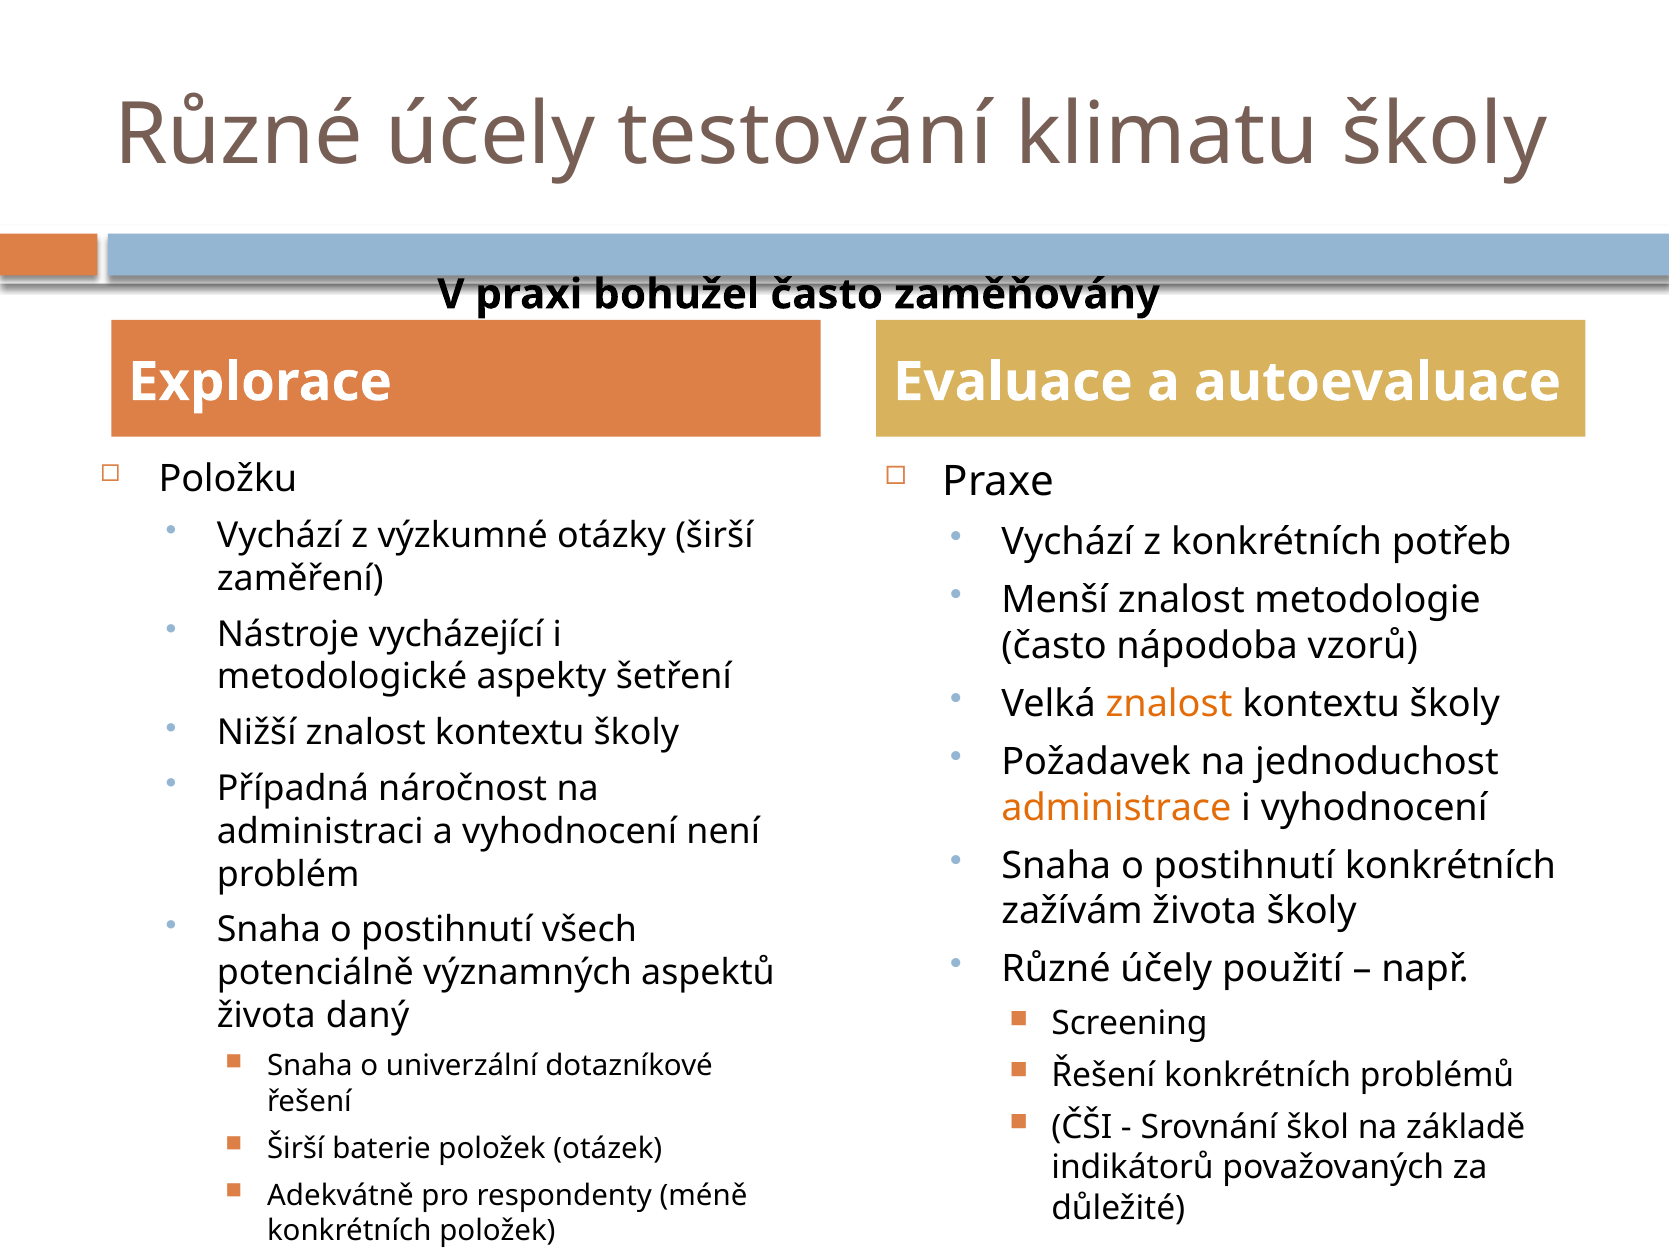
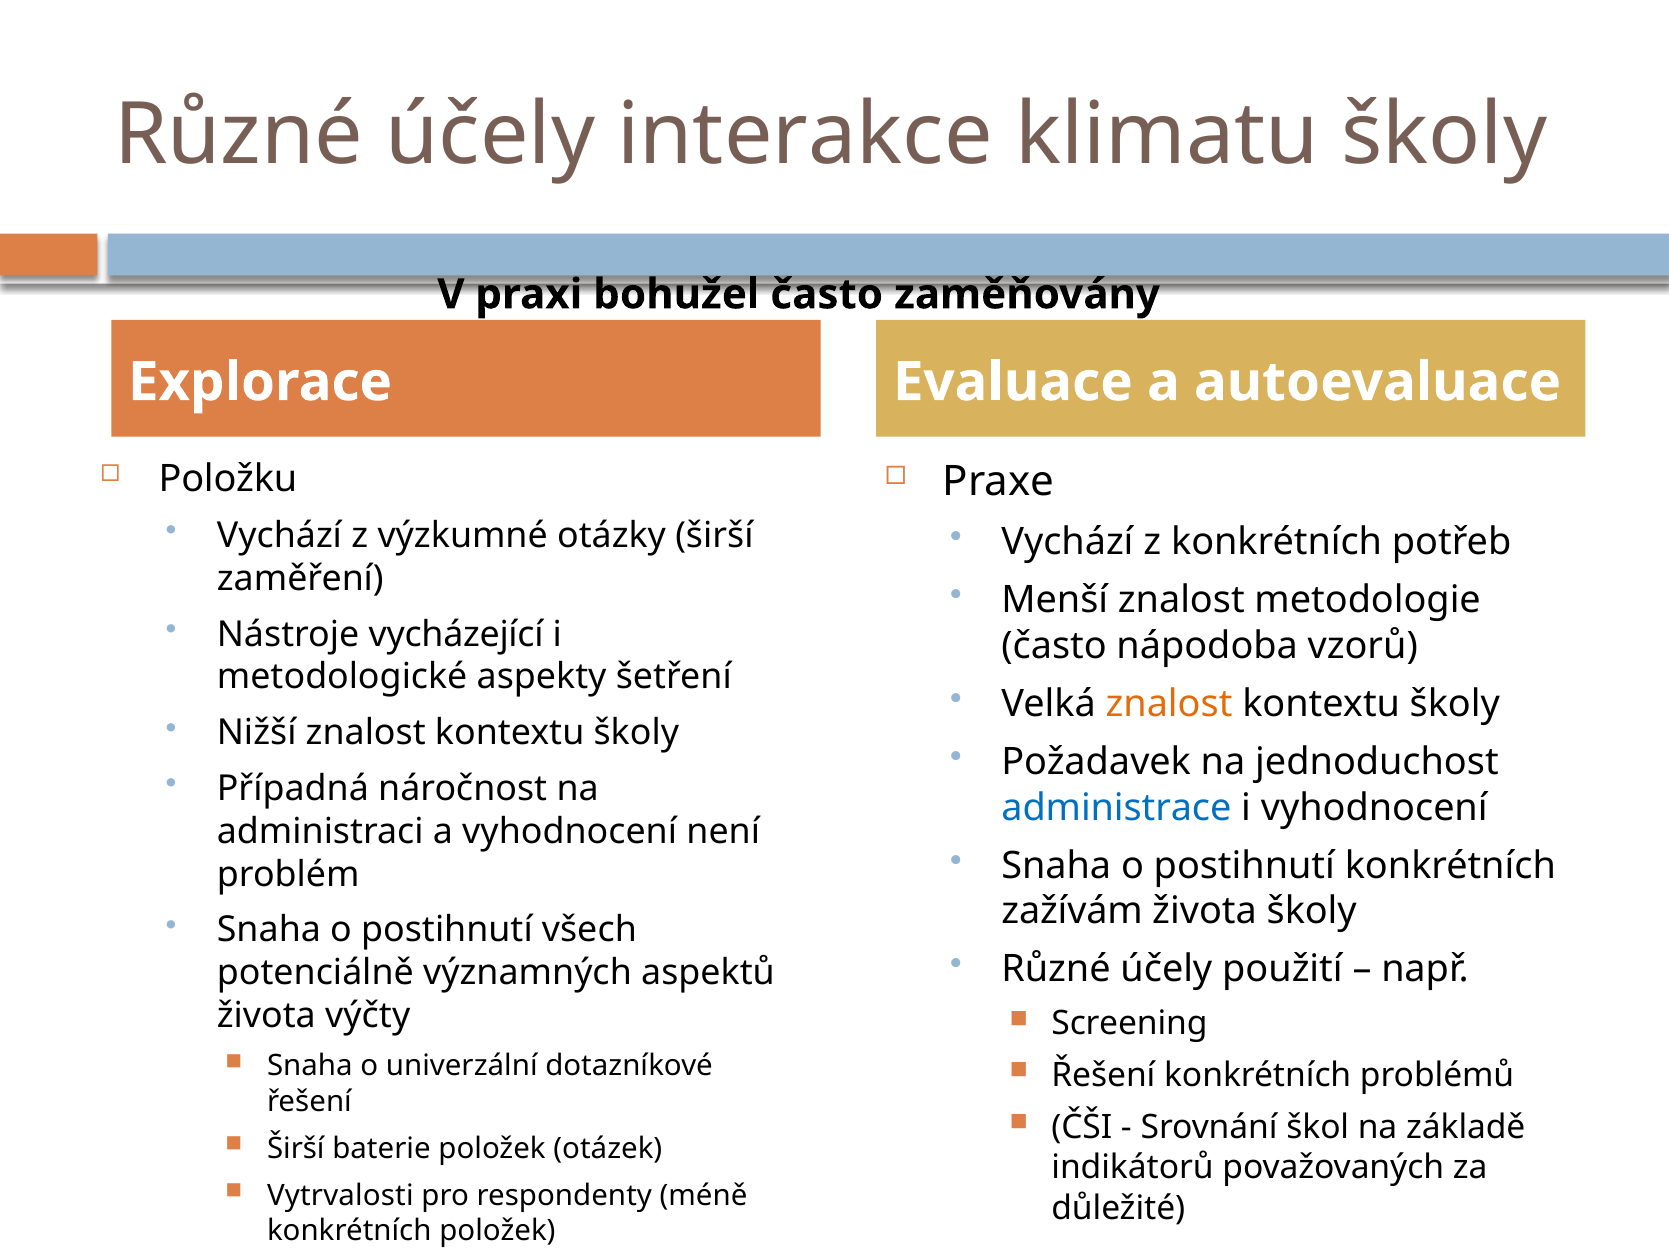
testování: testování -> interakce (805, 135)
administrace colour: orange -> blue (1116, 807)
daný: daný -> výčty (368, 1016)
Adekvátně: Adekvátně -> Vytrvalosti (340, 1195)
